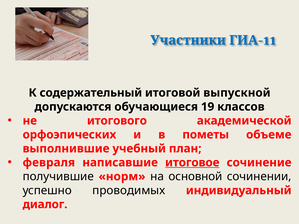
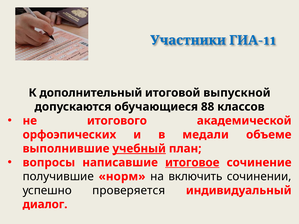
содержательный: содержательный -> дополнительный (91, 93)
19: 19 -> 88 (208, 107)
пометы: пометы -> медали (206, 135)
учебный underline: none -> present (139, 149)
февраля: февраля -> вопросы (49, 163)
основной: основной -> включить (195, 177)
проводимых: проводимых -> проверяется (129, 191)
